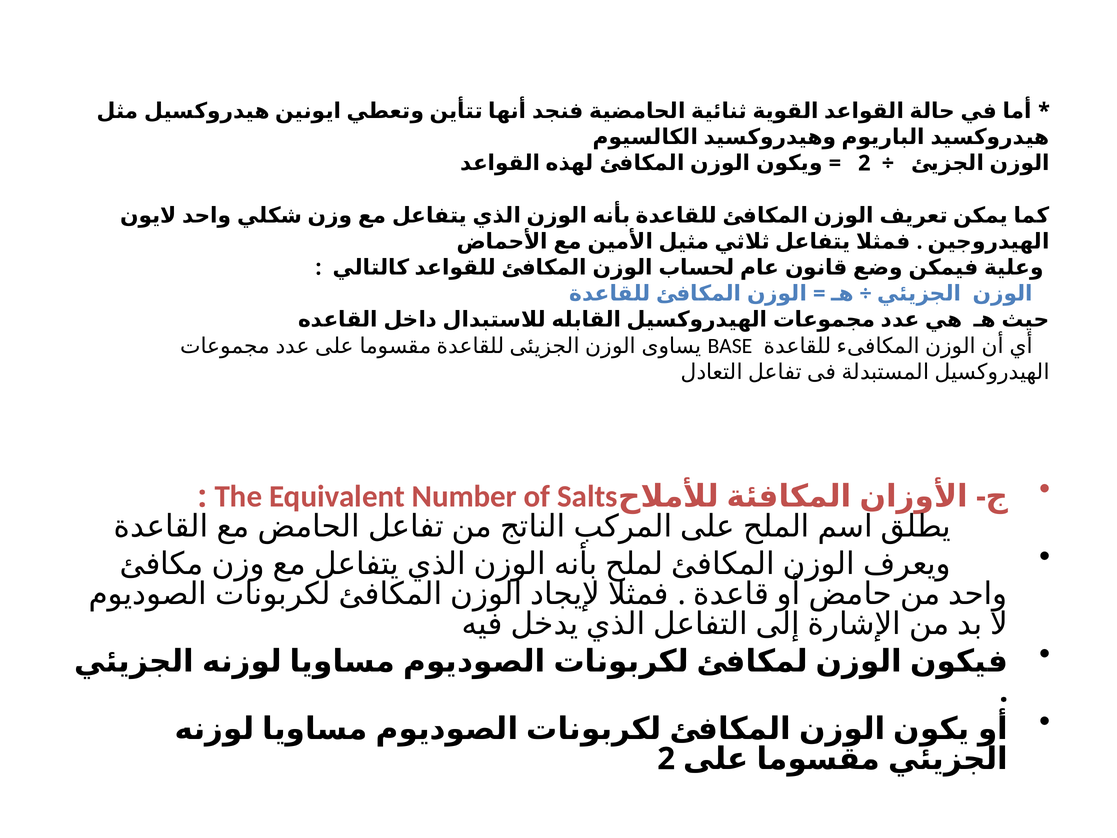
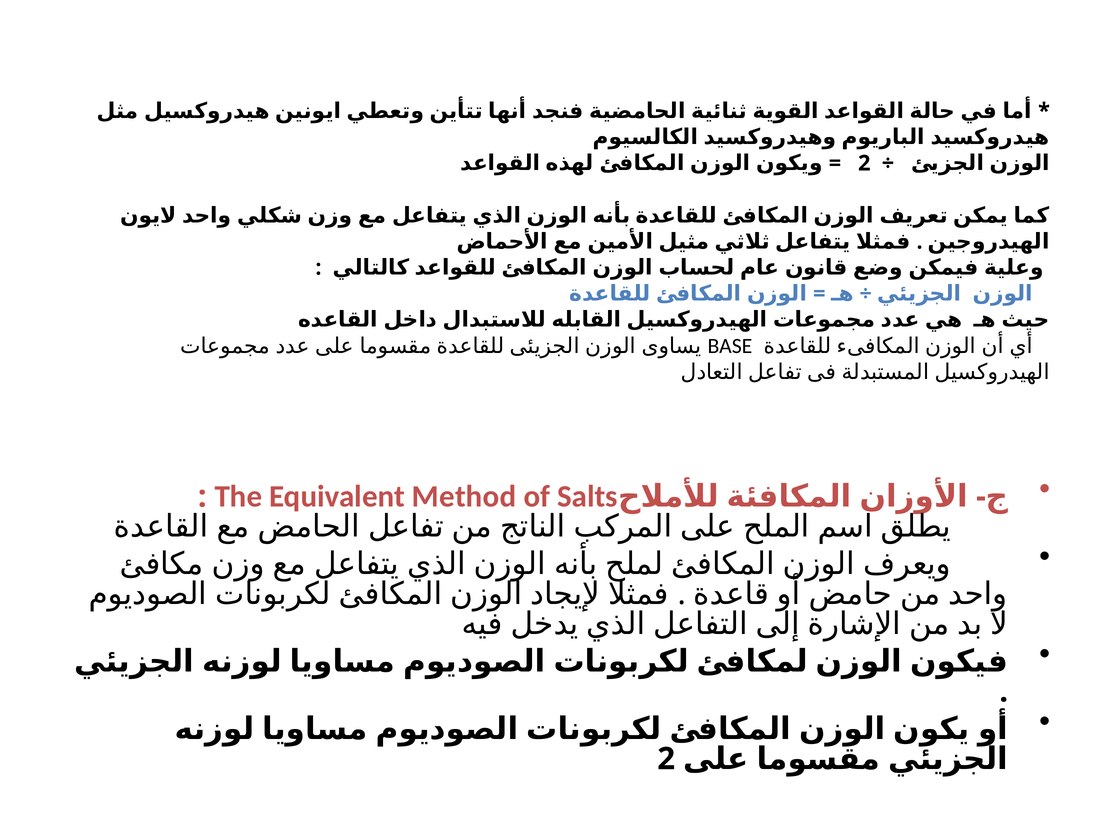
Number: Number -> Method (464, 496)
